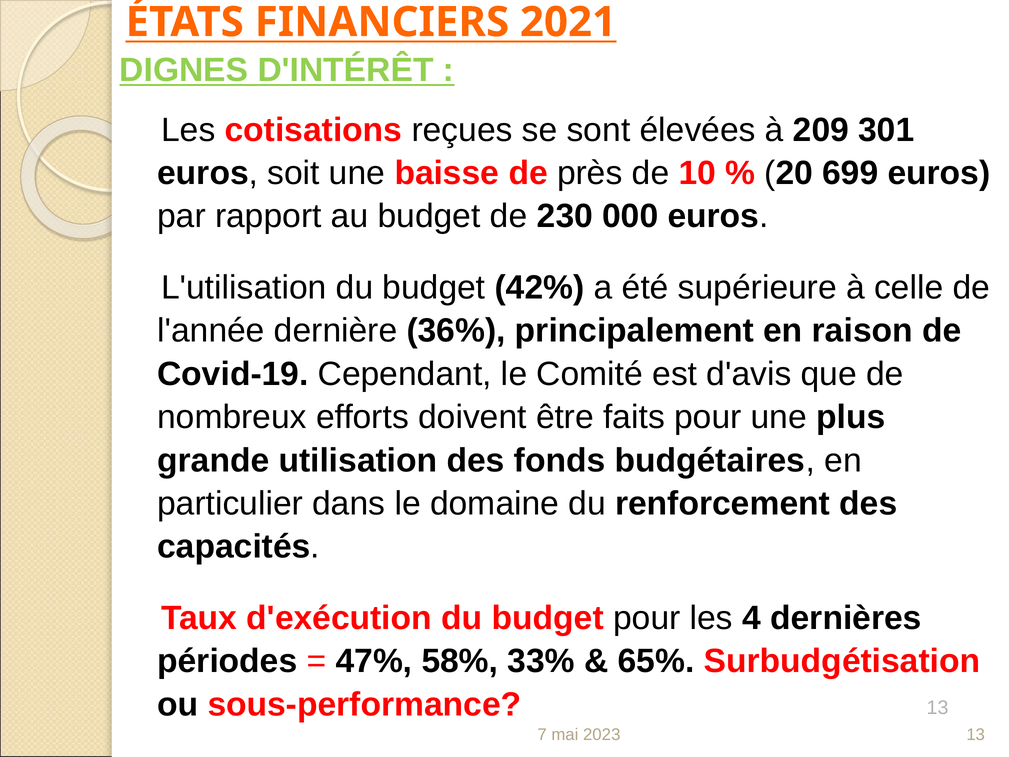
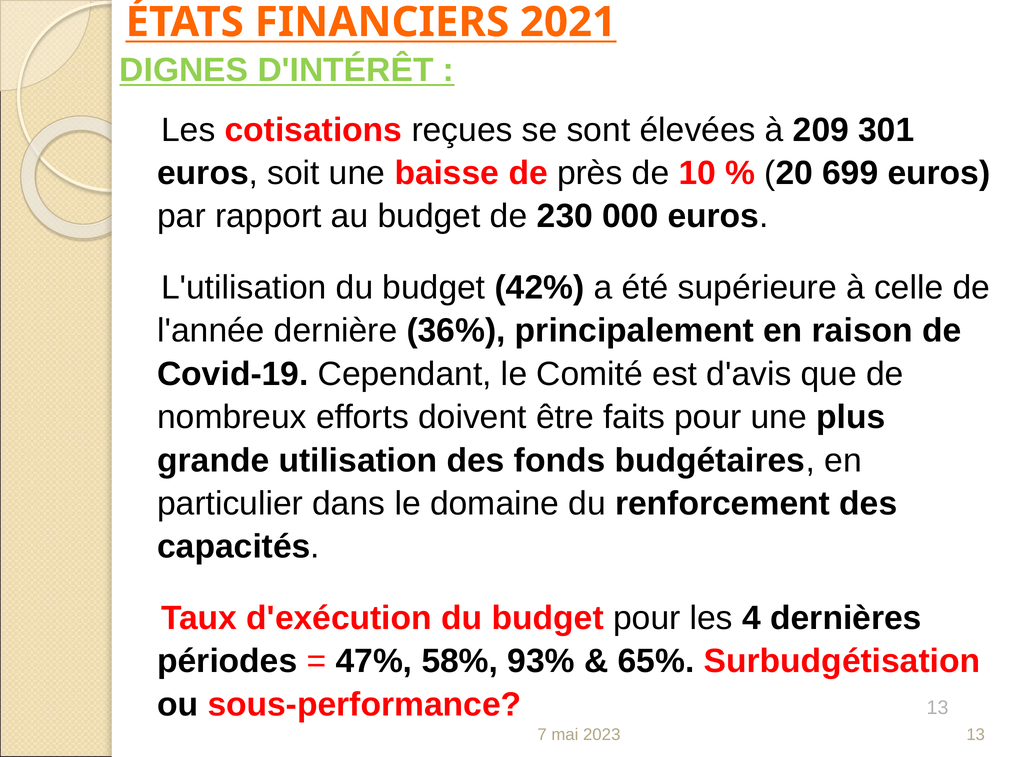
33%: 33% -> 93% (541, 661)
